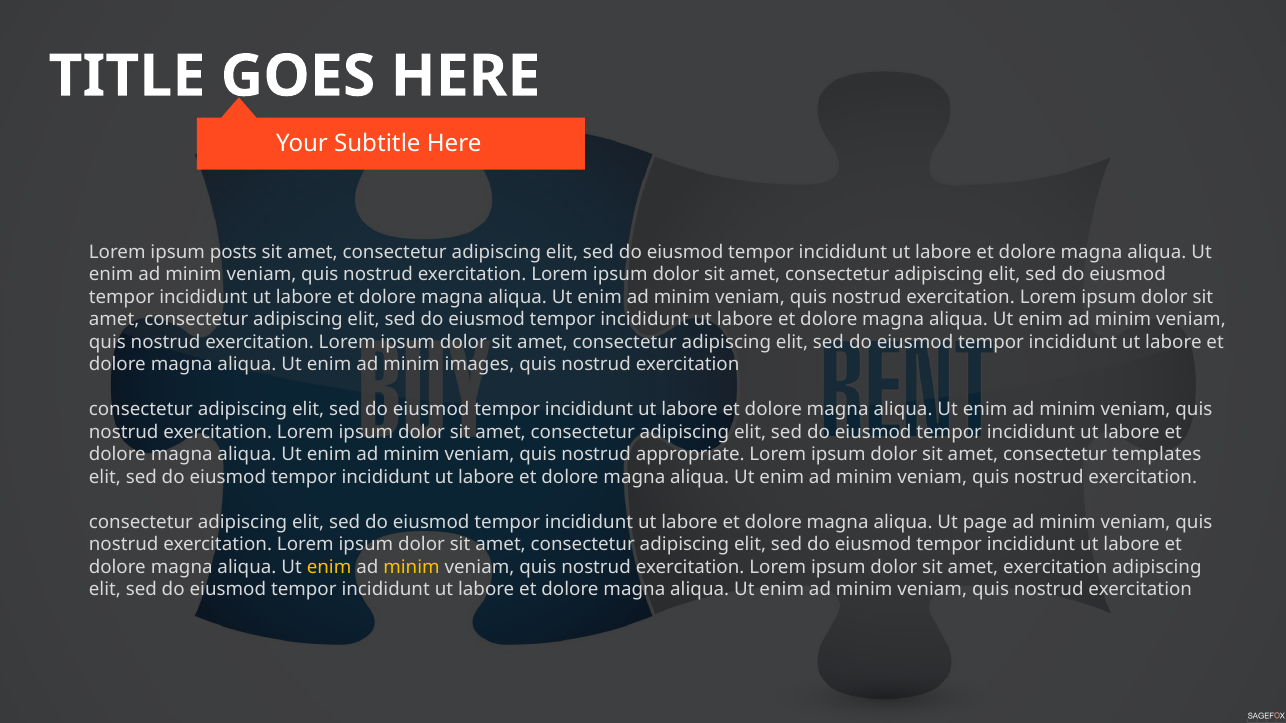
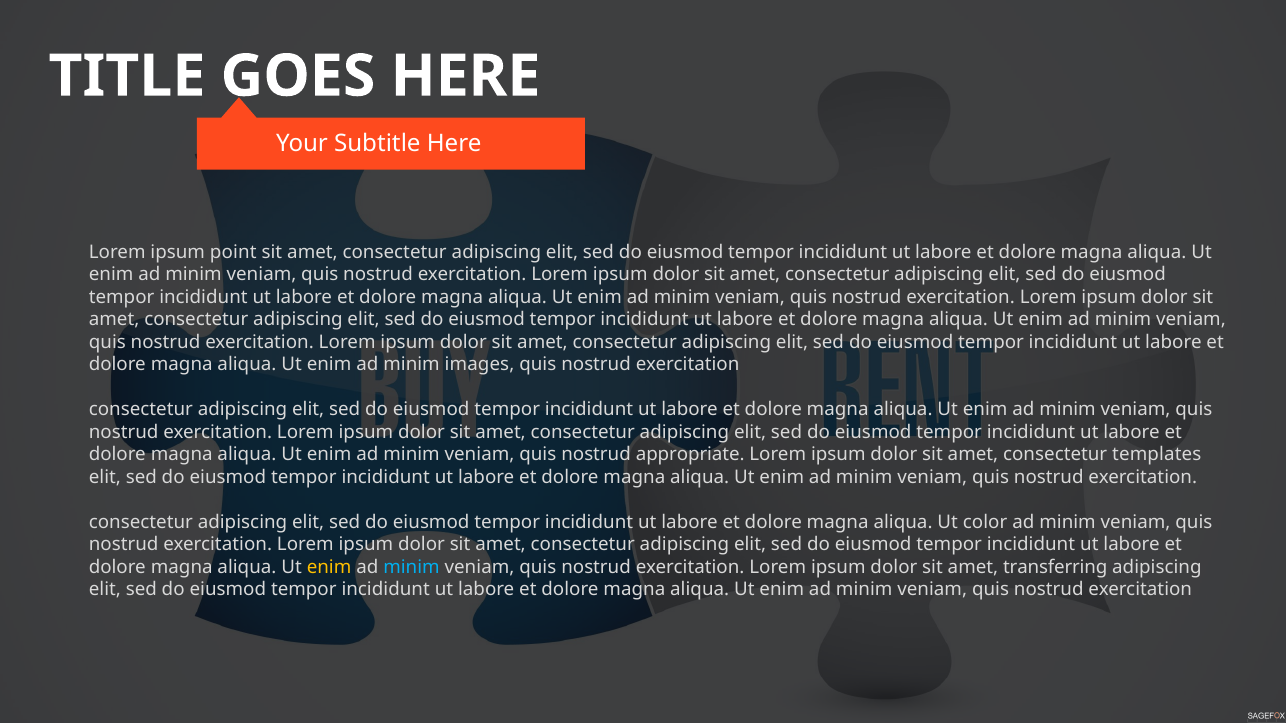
posts: posts -> point (233, 252)
page: page -> color (985, 522)
minim colour: yellow -> light blue (411, 567)
amet exercitation: exercitation -> transferring (1055, 567)
